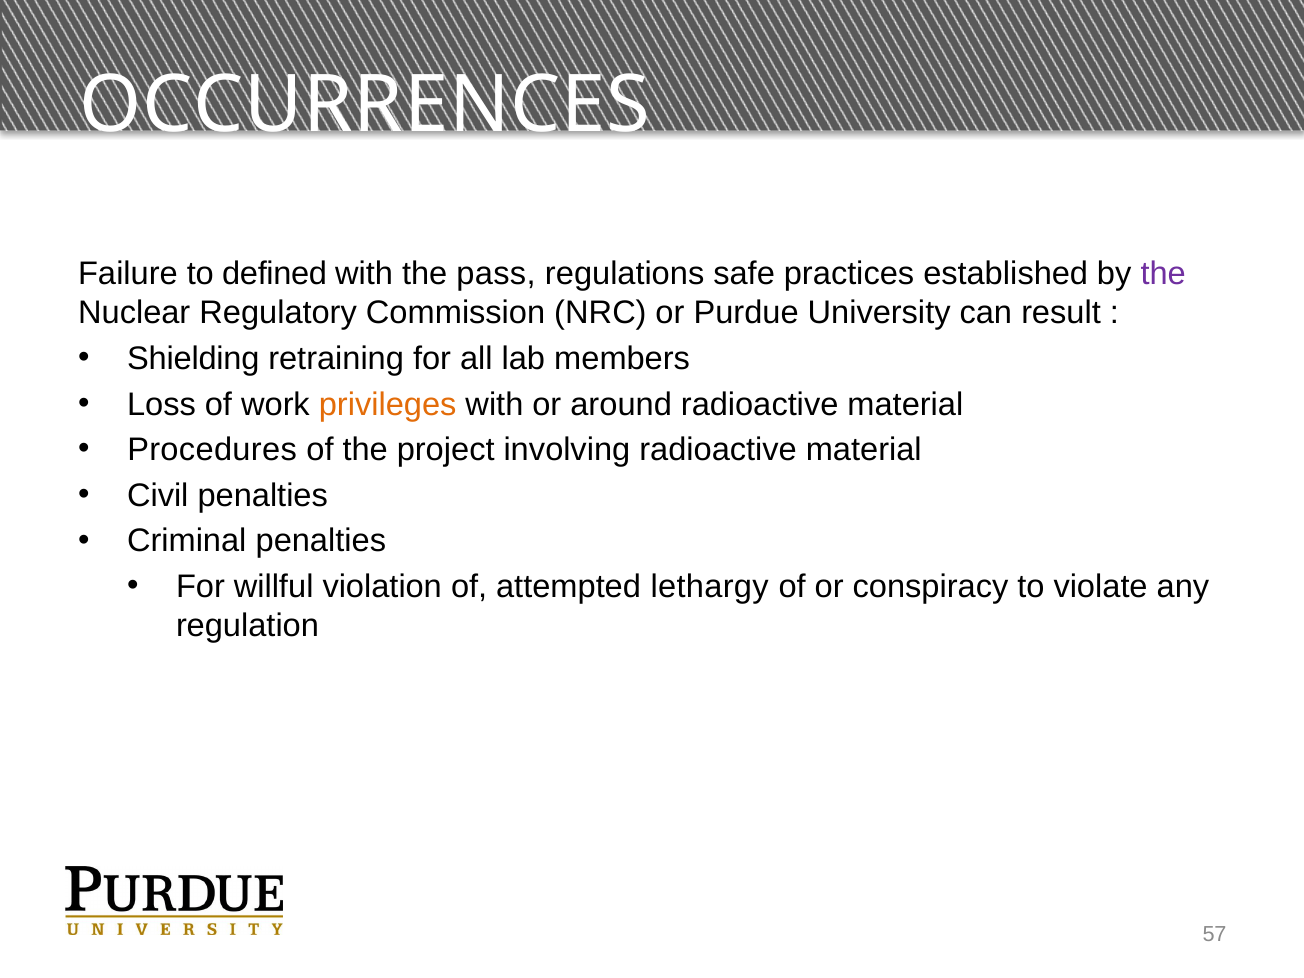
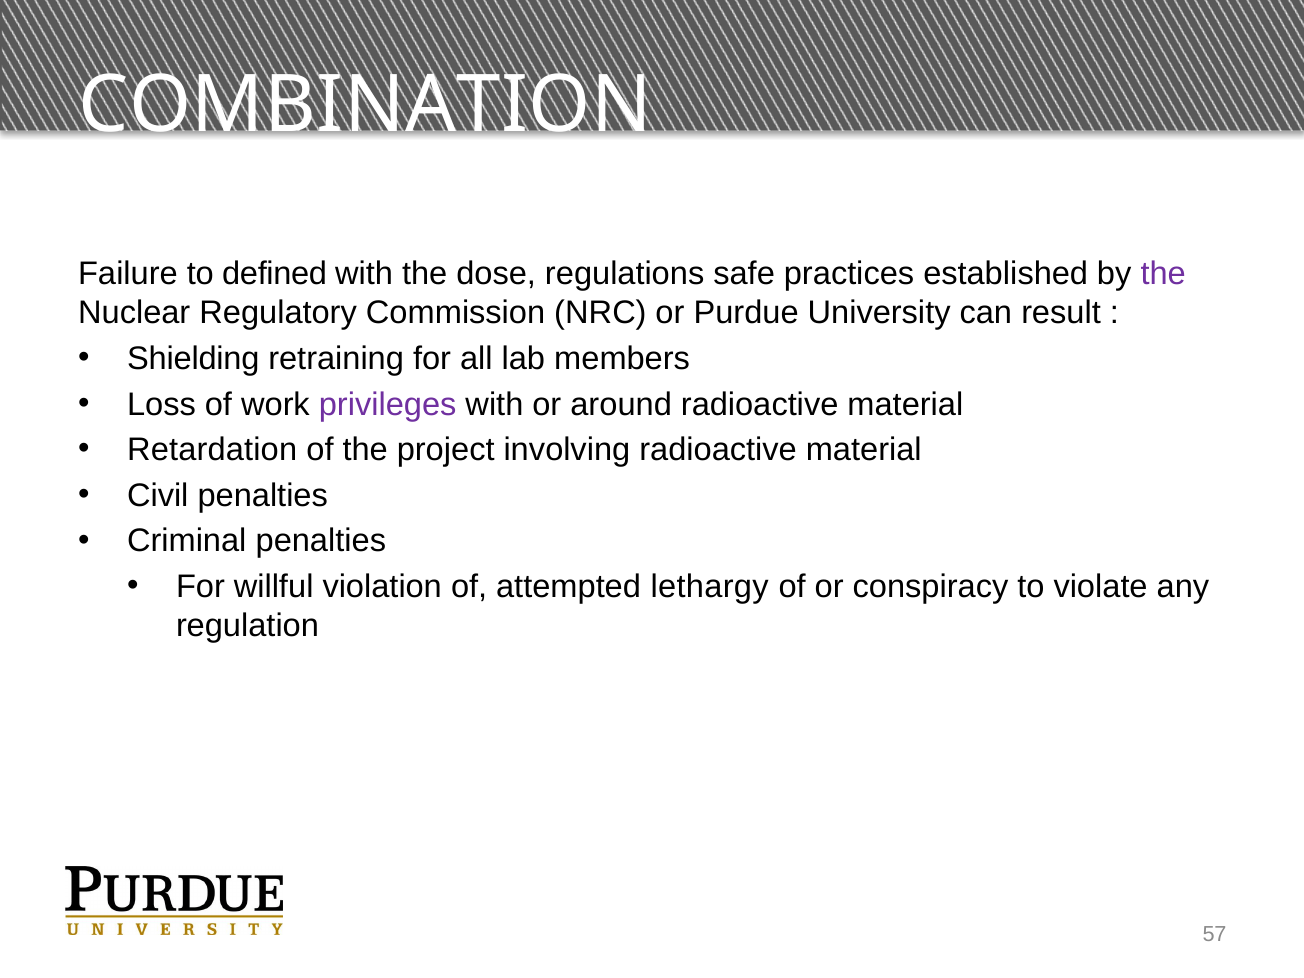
OCCURRENCES: OCCURRENCES -> COMBINATION (365, 105)
pass: pass -> dose (496, 274)
privileges colour: orange -> purple (388, 404)
Procedures: Procedures -> Retardation (212, 450)
